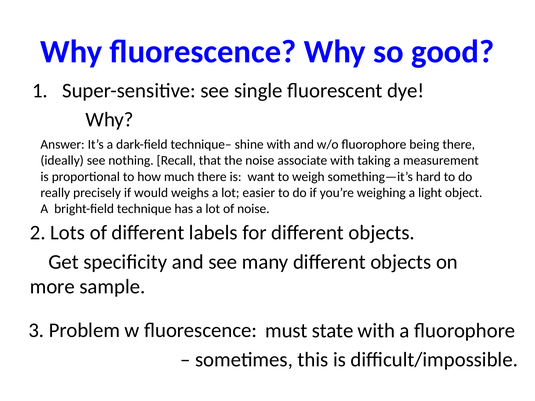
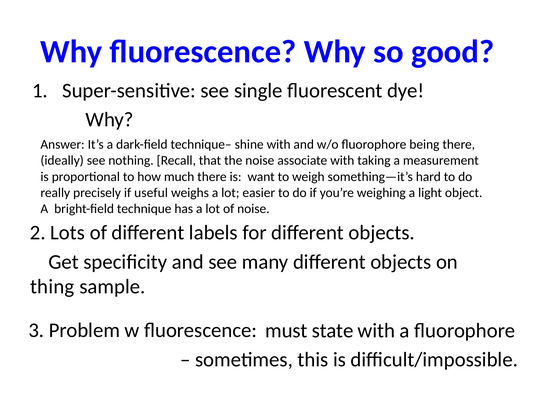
would: would -> useful (151, 193)
more: more -> thing (52, 287)
